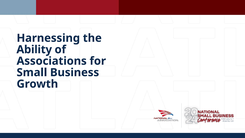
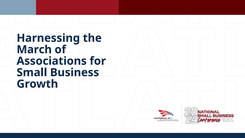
Ability: Ability -> March (34, 49)
